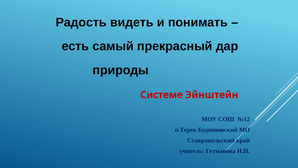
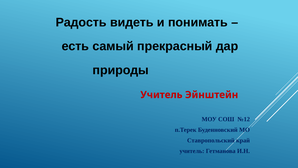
Системе: Системе -> Учитель (161, 95)
